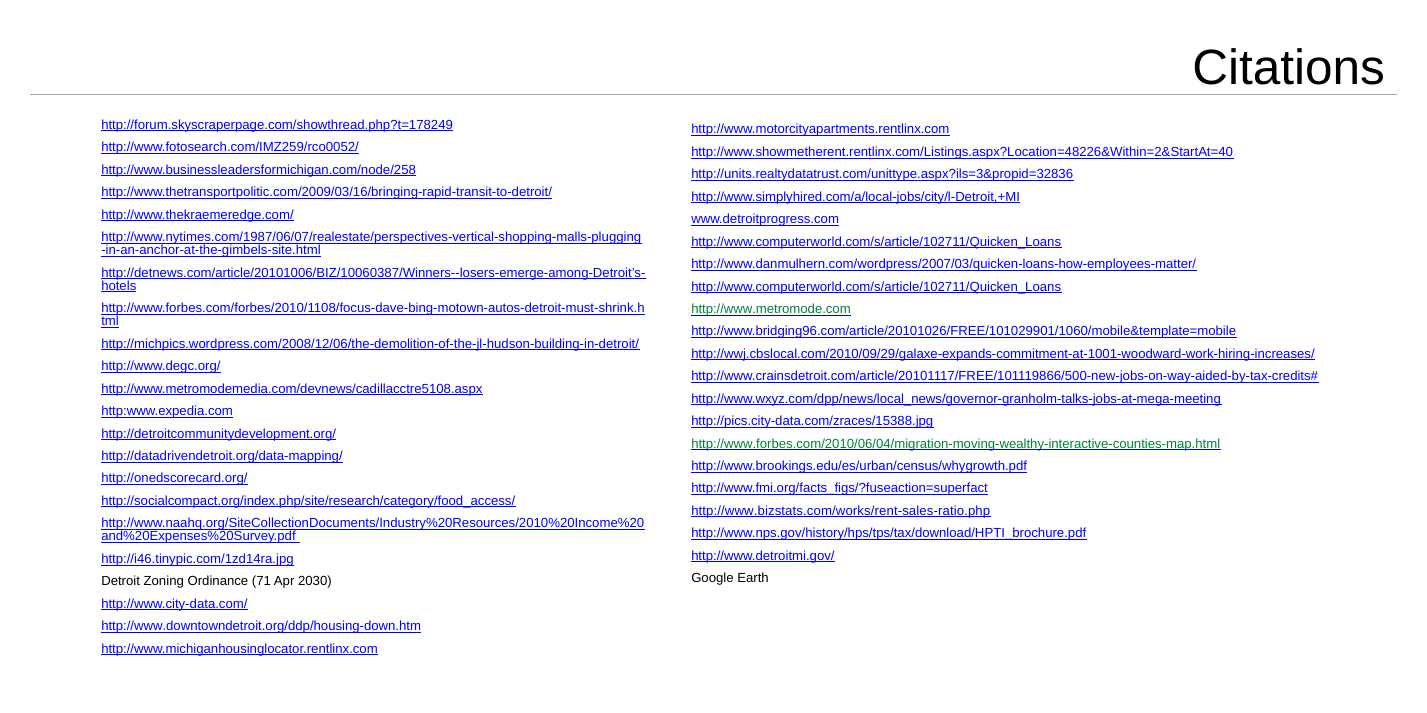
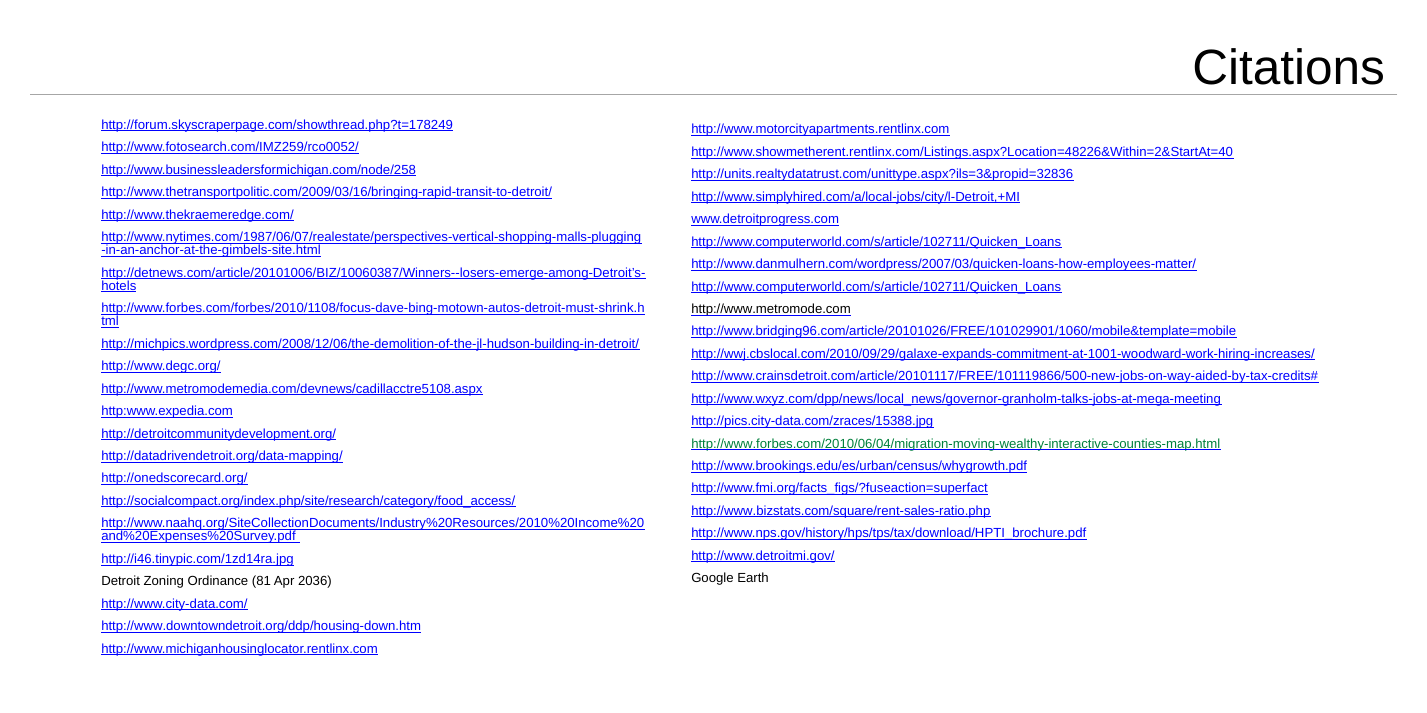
http://www.metromode.com colour: green -> black (771, 309)
http://www.bizstats.com/works/rent-sales-ratio.php: http://www.bizstats.com/works/rent-sales-ratio.php -> http://www.bizstats.com/square/rent-sales-ratio.php (841, 511)
71: 71 -> 81 (261, 582)
2030: 2030 -> 2036 (315, 582)
